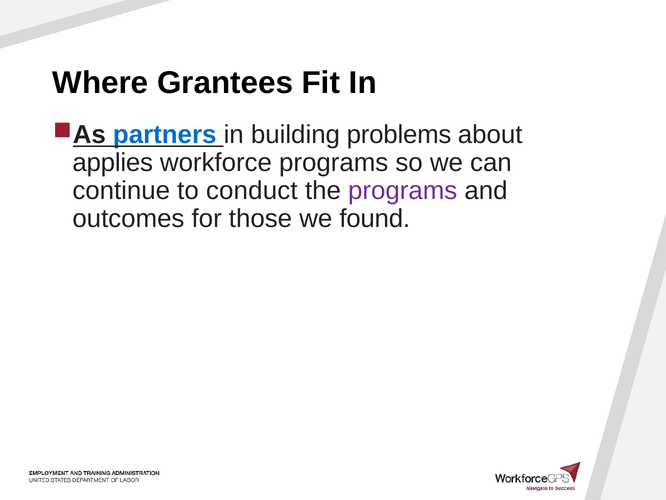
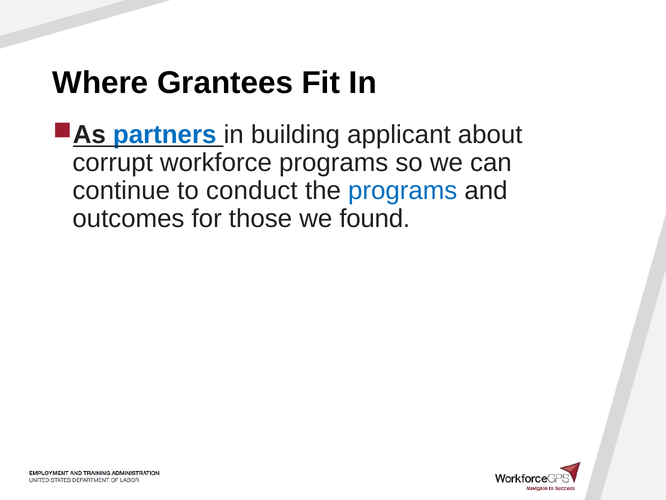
problems: problems -> applicant (399, 135)
applies: applies -> corrupt (113, 163)
programs colour: purple -> blue (403, 191)
